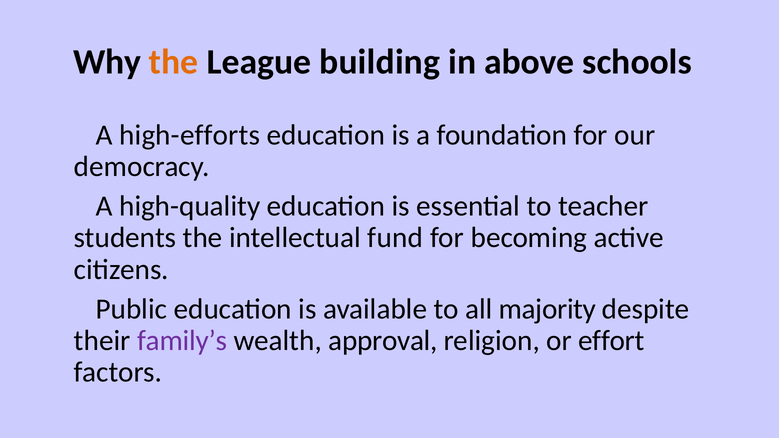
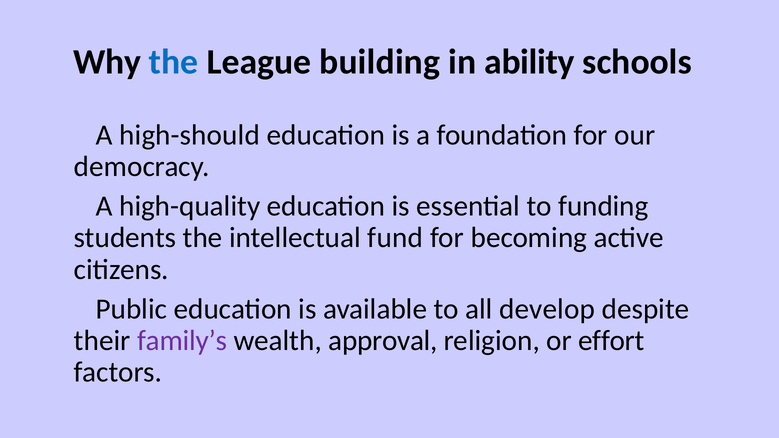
the colour: orange -> blue (174, 62)
above: above -> ability (529, 62)
high-efforts: high-efforts -> high-should (190, 135)
teacher: teacher -> funding (603, 206)
majority: majority -> develop (547, 309)
